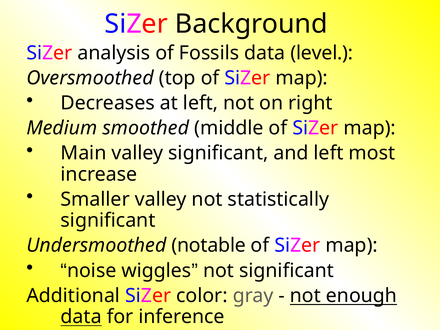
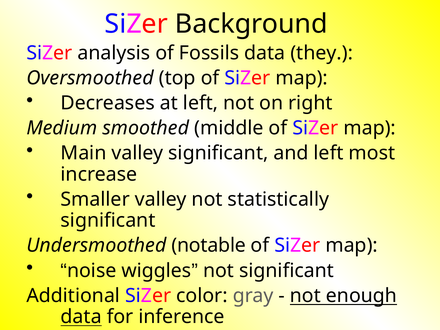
level: level -> they (322, 53)
